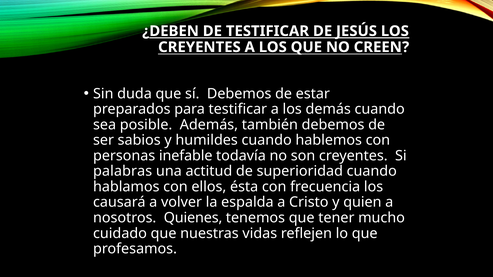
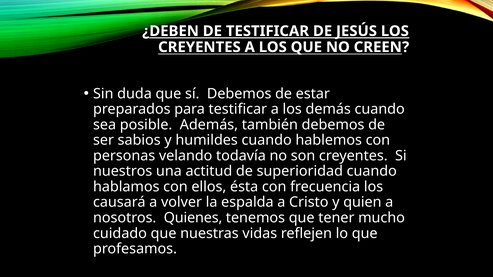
inefable: inefable -> velando (186, 156)
palabras: palabras -> nuestros (123, 171)
